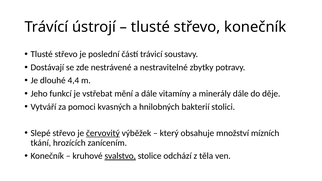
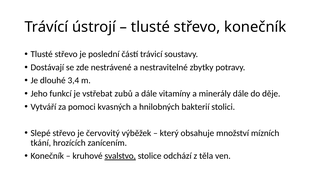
4,4: 4,4 -> 3,4 (73, 81)
mění: mění -> zubů (124, 94)
červovitý underline: present -> none (103, 133)
